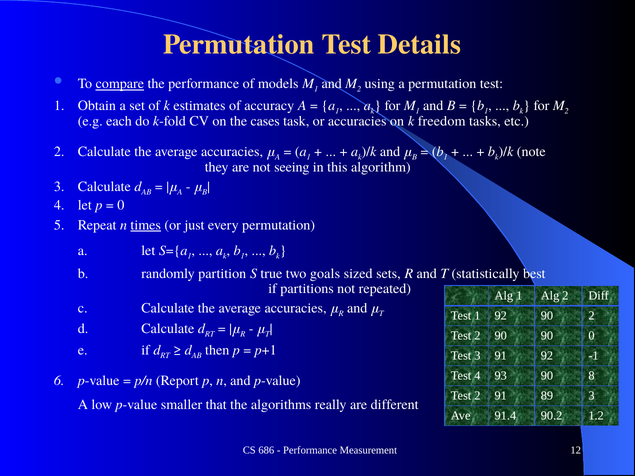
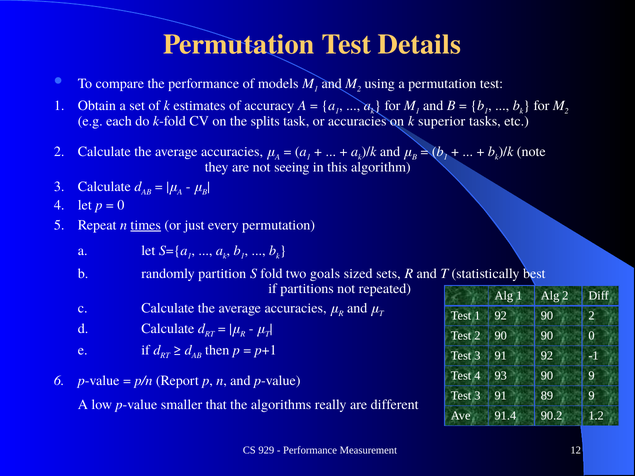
compare underline: present -> none (120, 84)
cases: cases -> splits (265, 121)
freedom: freedom -> superior (442, 121)
true: true -> fold (271, 274)
90 8: 8 -> 9 (591, 376)
2: 2 -> 3 (477, 396)
89 3: 3 -> 9 (591, 396)
686: 686 -> 929 (266, 451)
